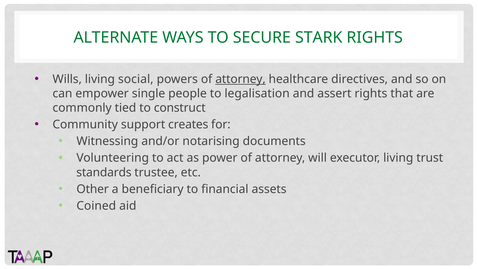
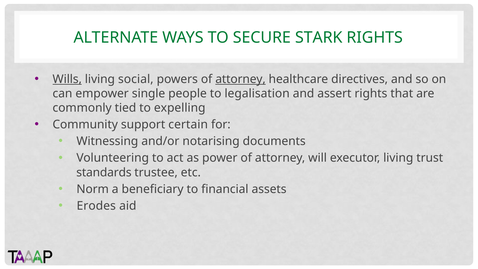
Wills underline: none -> present (67, 79)
construct: construct -> expelling (180, 108)
creates: creates -> certain (188, 125)
Other: Other -> Norm (93, 189)
Coined: Coined -> Erodes (96, 206)
